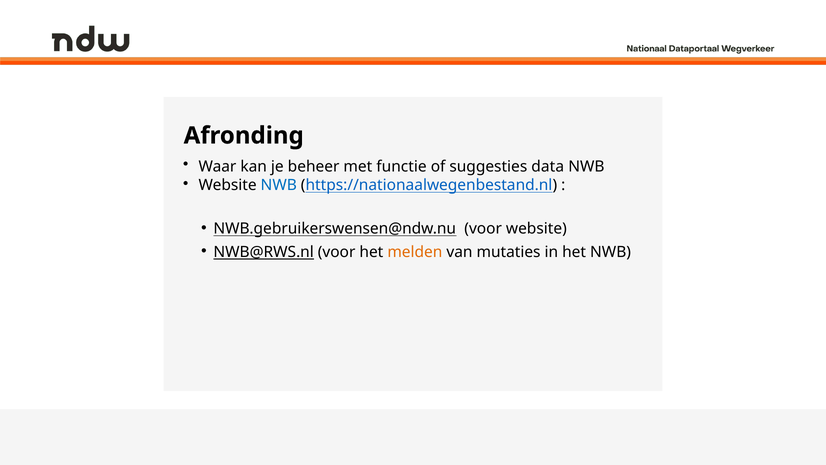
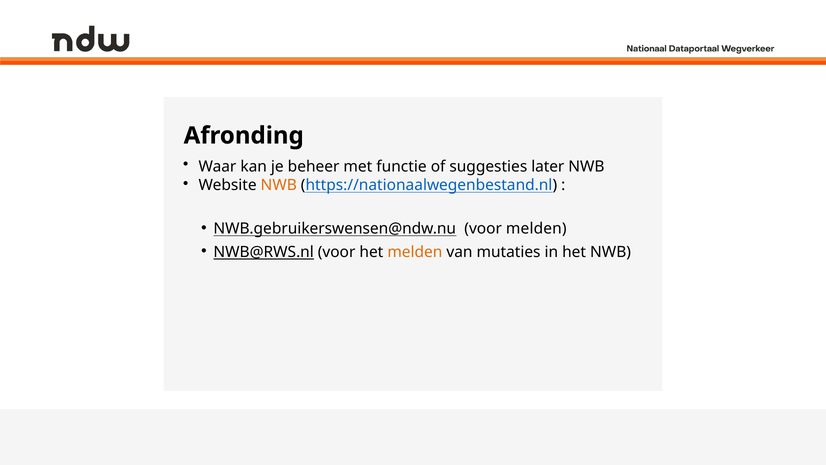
data: data -> later (548, 166)
NWB colour: blue -> orange (279, 185)
voor website: website -> melden (536, 229)
